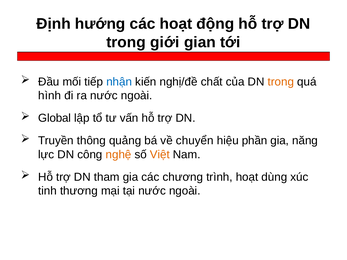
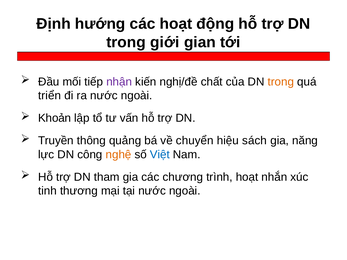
nhận colour: blue -> purple (119, 82)
hình: hình -> triển (50, 96)
Global: Global -> Khoản (55, 118)
phần: phần -> sách (255, 141)
Việt colour: orange -> blue (160, 155)
dùng: dùng -> nhắn (274, 177)
